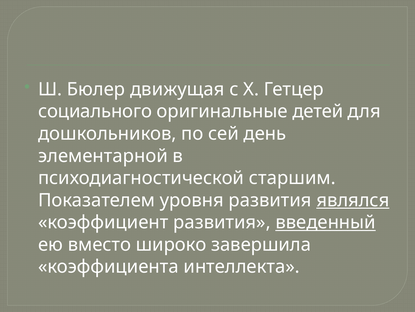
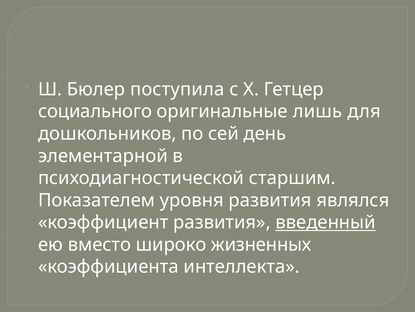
движущая: движущая -> поступила (177, 89)
детей: детей -> лишь (318, 111)
являлся underline: present -> none (353, 200)
завершила: завершила -> жизненных (261, 244)
